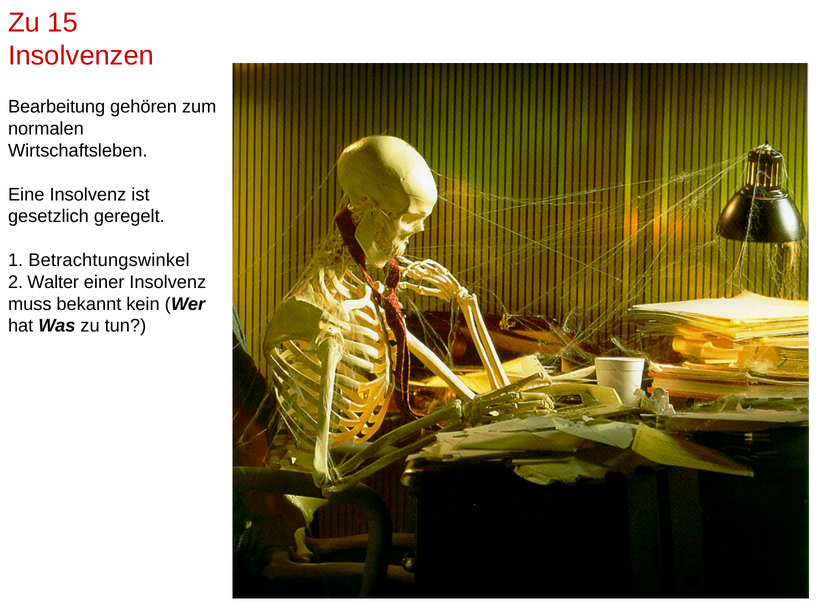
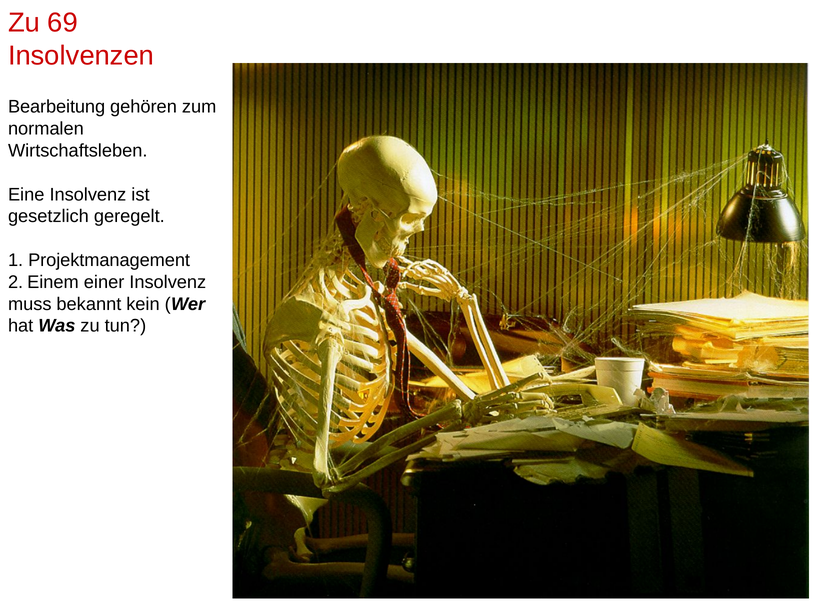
15: 15 -> 69 (63, 23)
Betrachtungswinkel: Betrachtungswinkel -> Projektmanagement (109, 260)
Walter: Walter -> Einem (53, 282)
